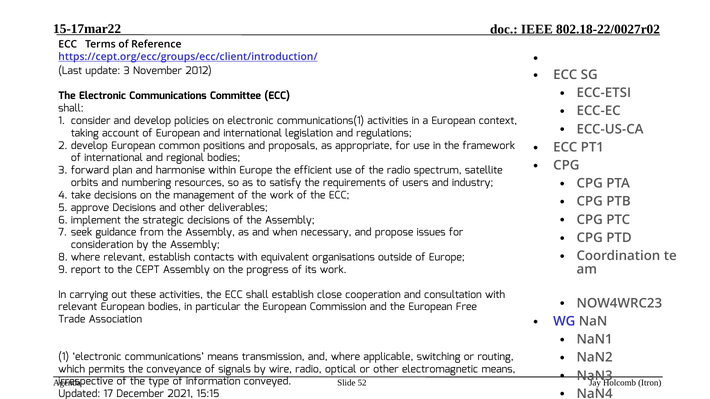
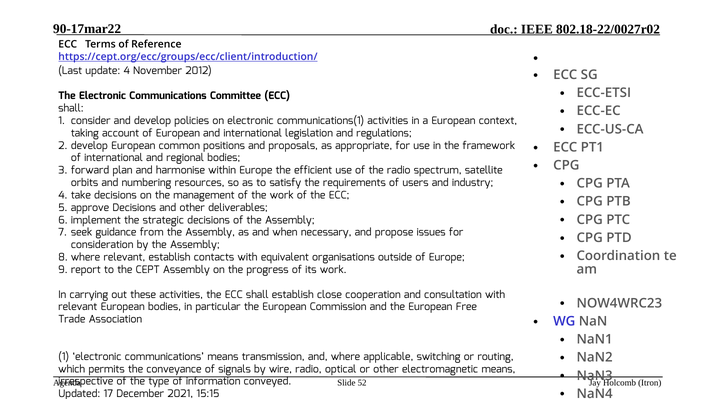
15-17mar22: 15-17mar22 -> 90-17mar22 (87, 29)
update 3: 3 -> 4 (127, 71)
